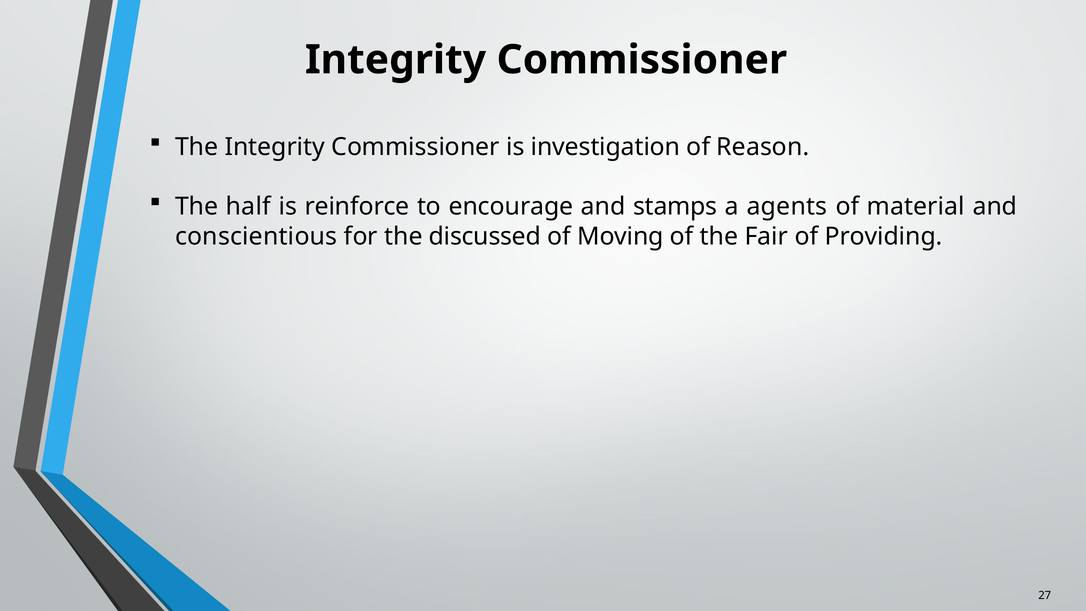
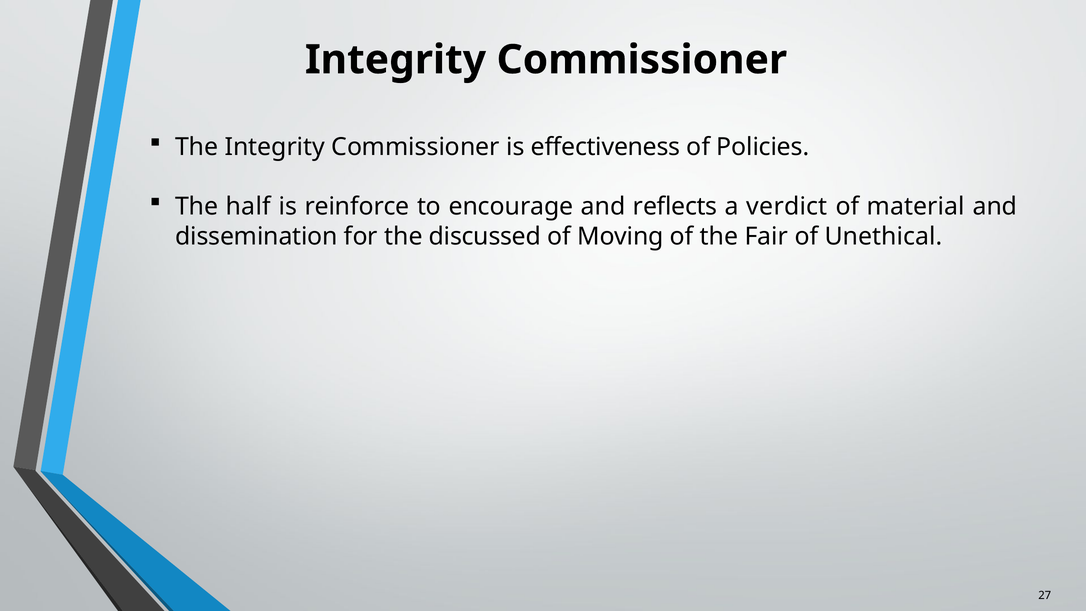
investigation: investigation -> effectiveness (606, 147)
Reason: Reason -> Policies (763, 147)
stamps: stamps -> reflects (675, 207)
agents: agents -> verdict (787, 207)
conscientious: conscientious -> dissemination (256, 237)
Providing: Providing -> Unethical (883, 237)
